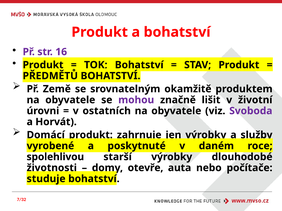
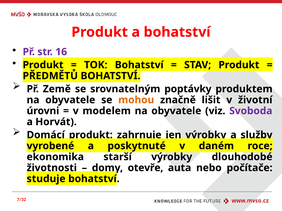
okamžitě: okamžitě -> poptávky (188, 89)
mohou colour: purple -> orange (136, 100)
ostatních: ostatních -> modelem (107, 111)
spolehlivou: spolehlivou -> ekonomika (55, 157)
